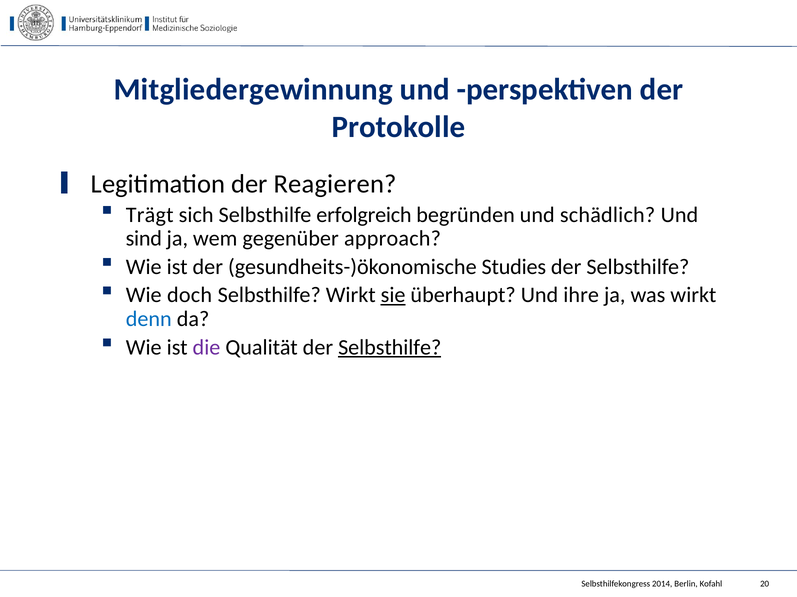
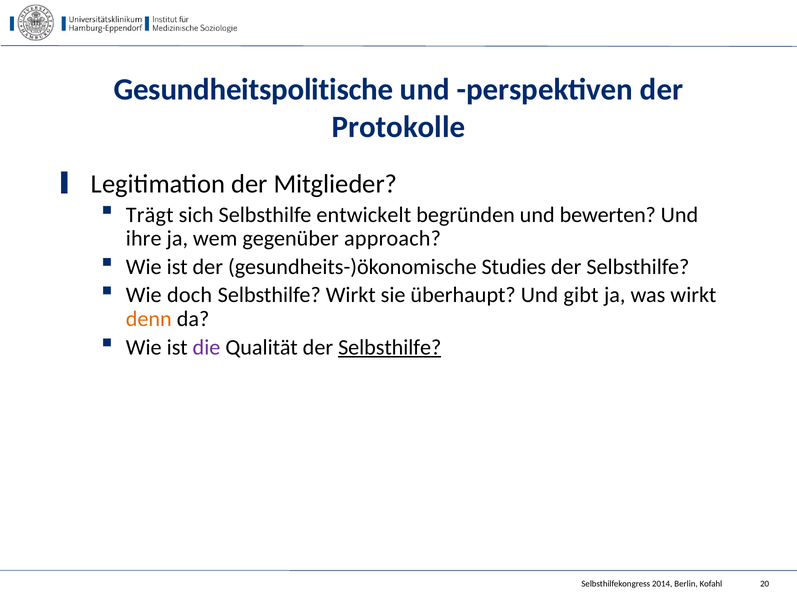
Mitgliedergewinnung: Mitgliedergewinnung -> Gesundheitspolitische (253, 90)
Reagieren: Reagieren -> Mitglieder (335, 184)
erfolgreich: erfolgreich -> entwickelt (364, 215)
schädlich: schädlich -> bewerten (608, 215)
sind: sind -> ihre (144, 239)
sie underline: present -> none (393, 296)
ihre: ihre -> gibt (581, 296)
denn colour: blue -> orange (149, 319)
